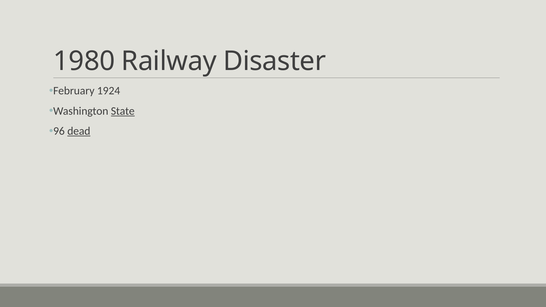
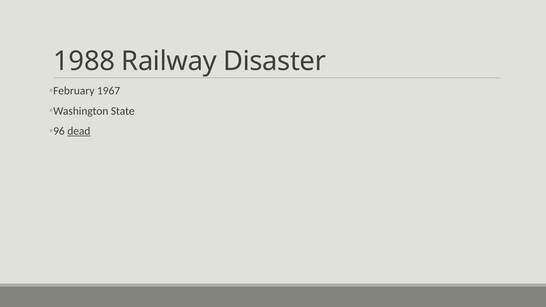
1980: 1980 -> 1988 (84, 61)
1924: 1924 -> 1967 (109, 91)
State underline: present -> none (123, 111)
